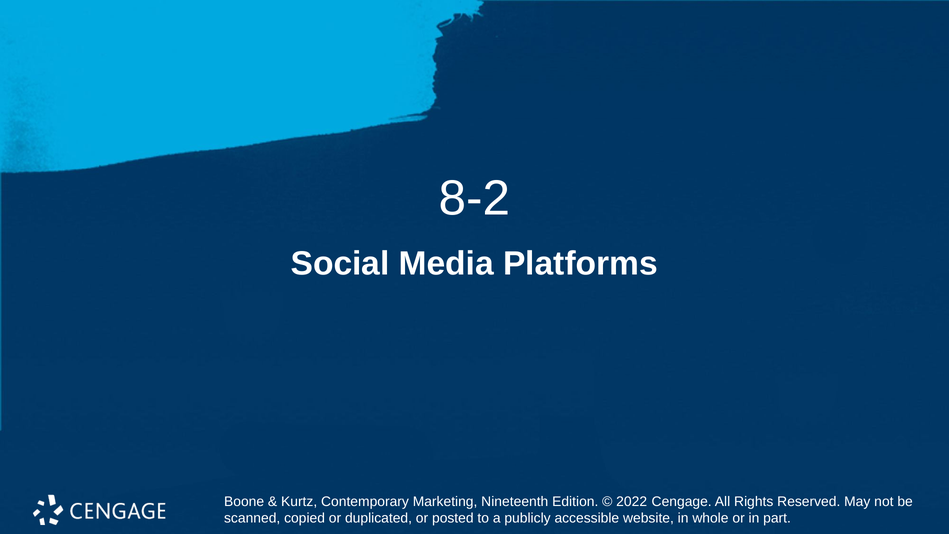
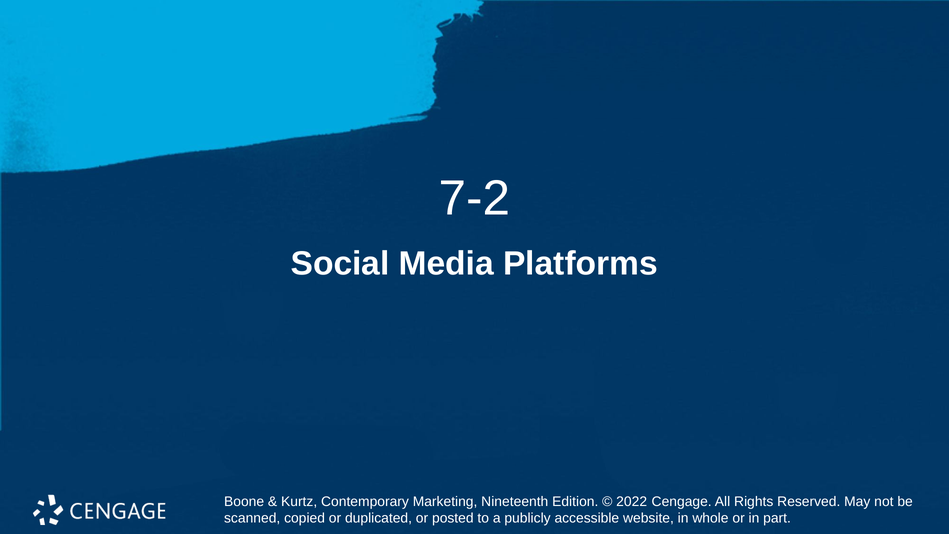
8-2: 8-2 -> 7-2 (474, 198)
